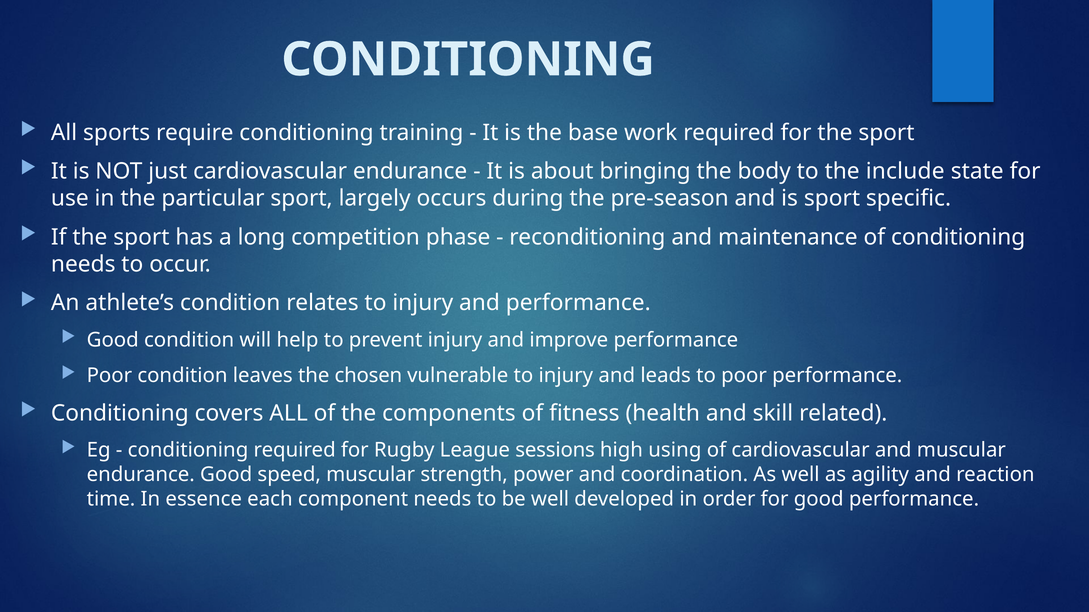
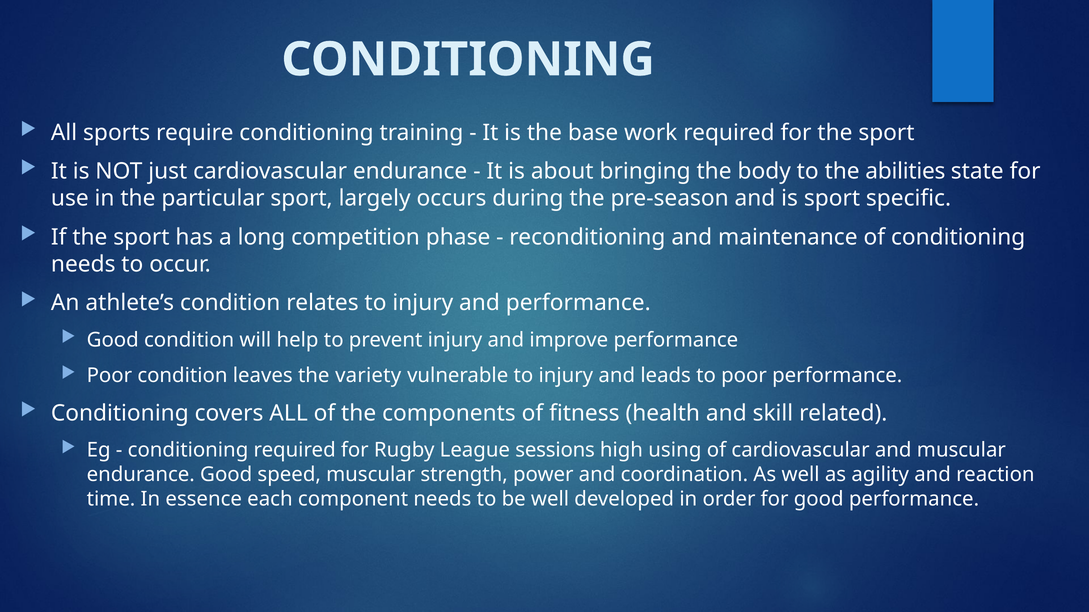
include: include -> abilities (905, 171)
chosen: chosen -> variety (368, 376)
